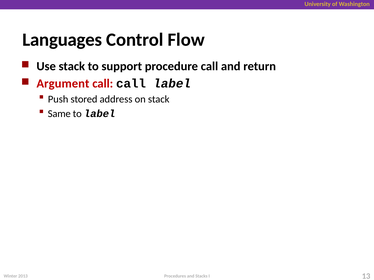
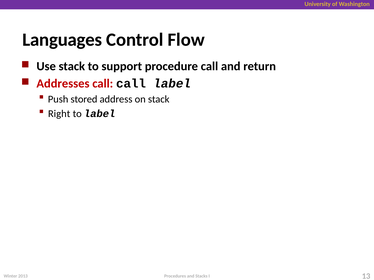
Argument: Argument -> Addresses (63, 84)
Same: Same -> Right (59, 114)
